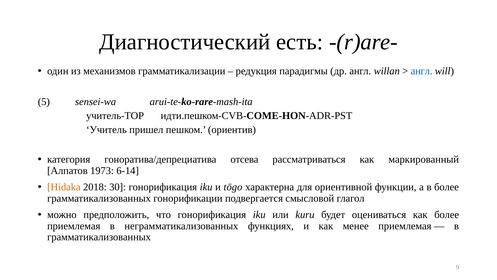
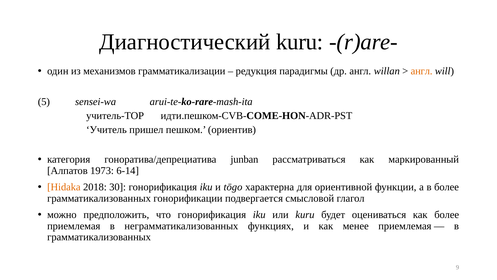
Диагностический есть: есть -> kuru (300, 42)
англ colour: blue -> orange (422, 71)
отсева: отсева -> junban (244, 159)
